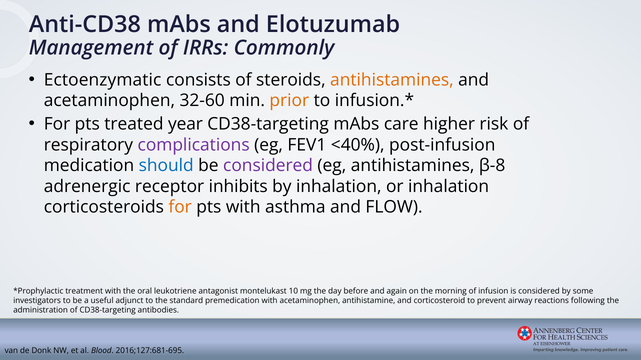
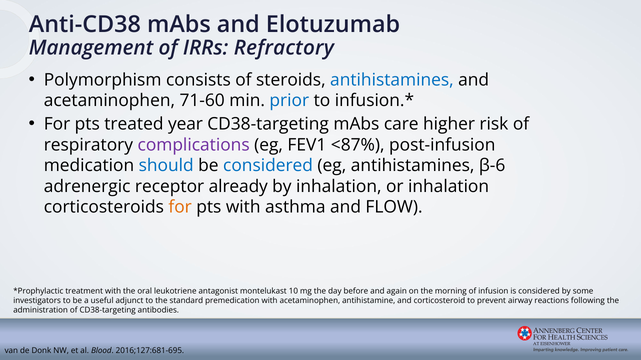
Commonly: Commonly -> Refractory (284, 48)
Ectoenzymatic: Ectoenzymatic -> Polymorphism (103, 80)
antihistamines colour: orange -> blue (392, 80)
32-60: 32-60 -> 71-60 (202, 101)
prior colour: orange -> blue (289, 101)
<40%: <40% -> <87% (358, 145)
considered colour: purple -> blue (268, 166)
ꞵ-8: ꞵ-8 -> ꞵ-6 (492, 166)
inhibits: inhibits -> already (238, 187)
